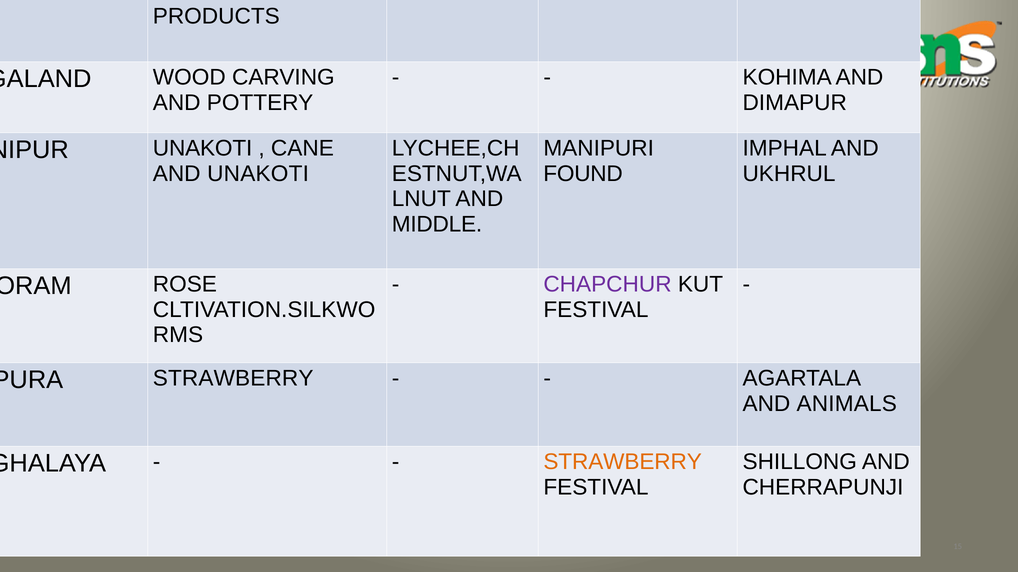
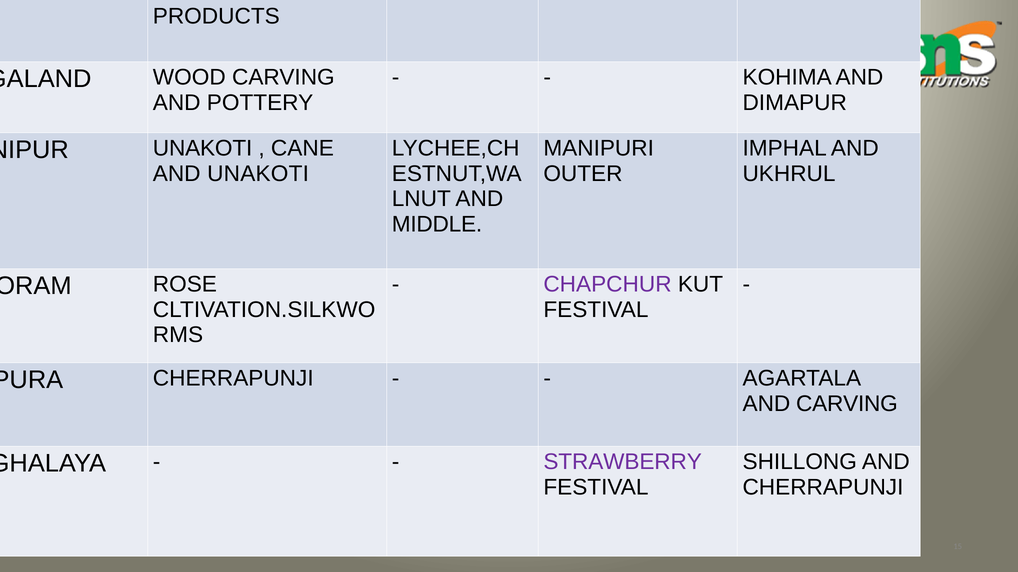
FOUND: FOUND -> OUTER (583, 174)
STRAWBERRY: STRAWBERRY -> CHERRAPUNJI (233, 379)
AND ANIMALS: ANIMALS -> CARVING (847, 404)
STRAWBERRY colour: orange -> purple (623, 462)
